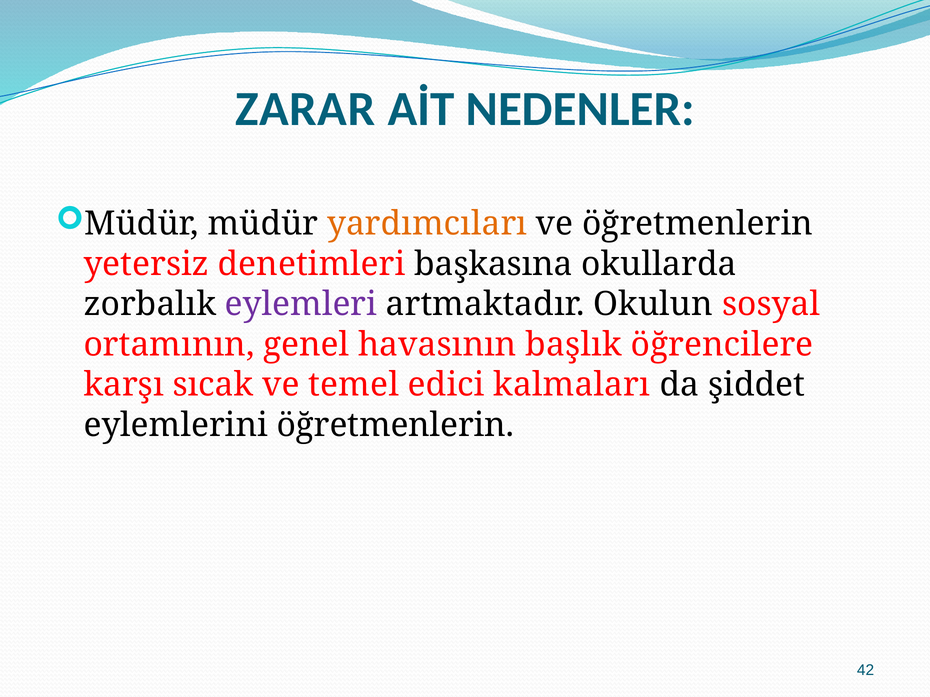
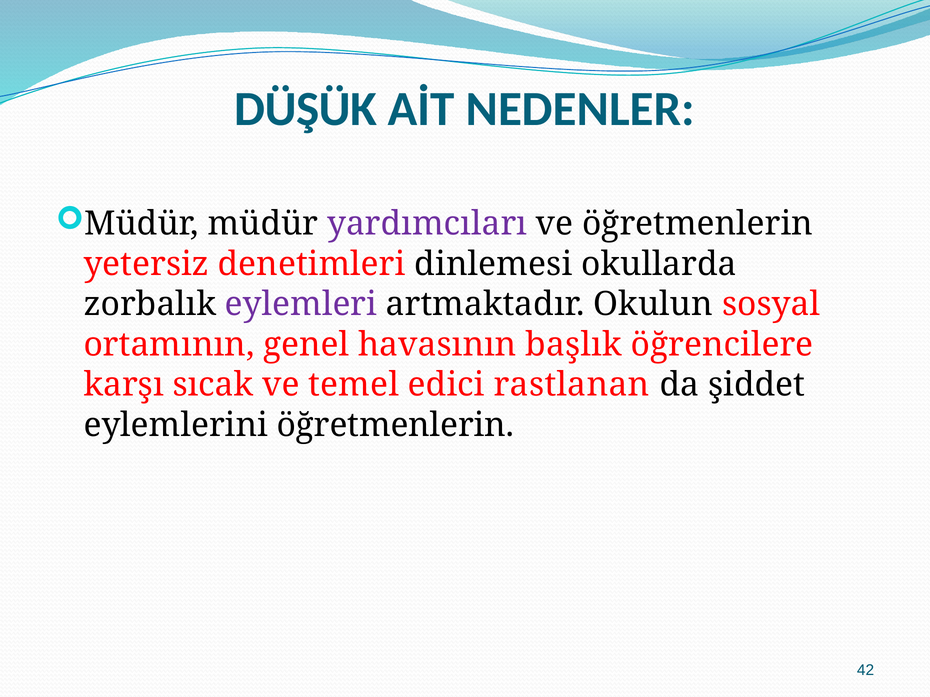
ZARAR: ZARAR -> DÜŞÜK (306, 109)
yardımcıları colour: orange -> purple (427, 224)
başkasına: başkasına -> dinlemesi (493, 264)
kalmaları: kalmaları -> rastlanan (572, 385)
